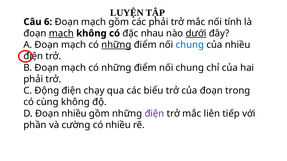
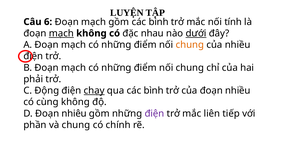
gồm các phải: phải -> bình (159, 22)
những underline: present -> none (116, 45)
chung colour: blue -> orange (190, 45)
chạy underline: none -> present (94, 91)
qua các biểu: biểu -> bình (154, 91)
đoạn trong: trong -> nhiều (238, 91)
Đoạn nhiều: nhiều -> nhiêu (74, 114)
và cường: cường -> chung (76, 125)
có nhiều: nhiều -> chính (118, 125)
